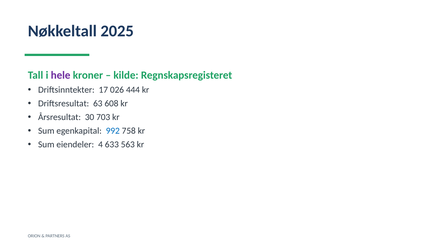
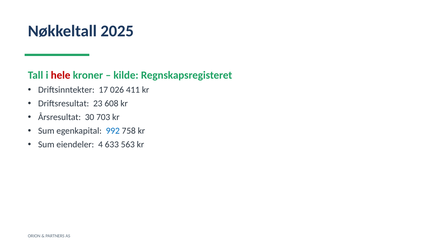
hele colour: purple -> red (61, 75)
444: 444 -> 411 (133, 90)
63: 63 -> 23 (98, 104)
